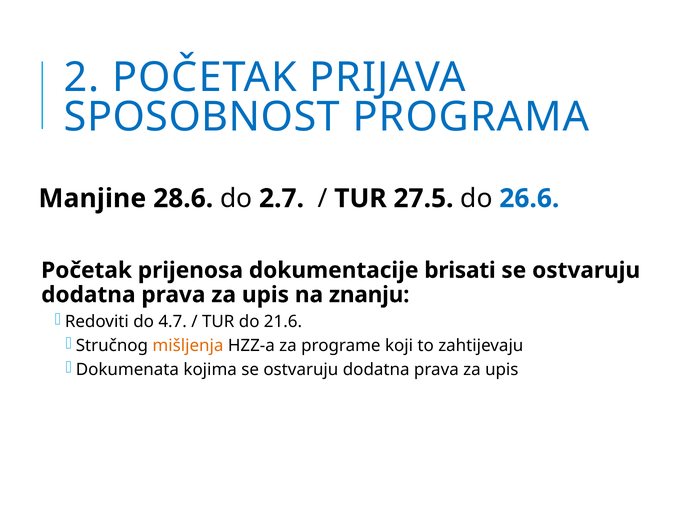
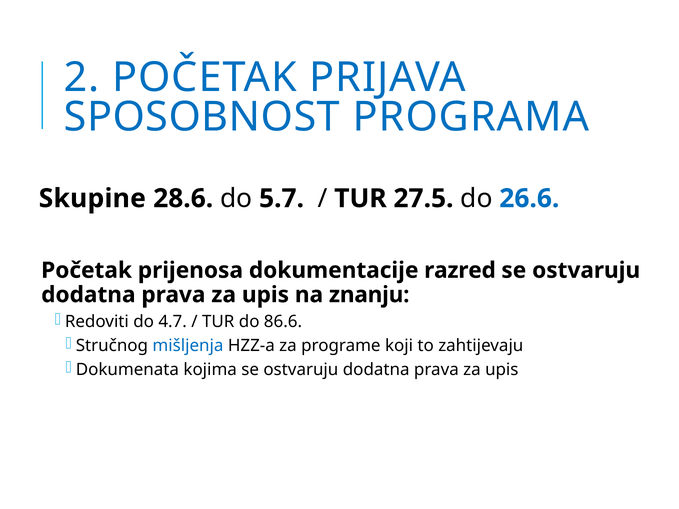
Manjine: Manjine -> Skupine (92, 199)
2.7: 2.7 -> 5.7 (282, 199)
brisati: brisati -> razred (460, 270)
21.6: 21.6 -> 86.6 (283, 322)
mišljenja colour: orange -> blue (188, 346)
